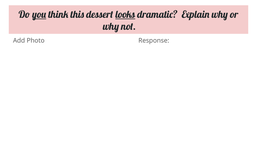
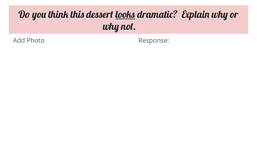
you underline: present -> none (39, 15)
